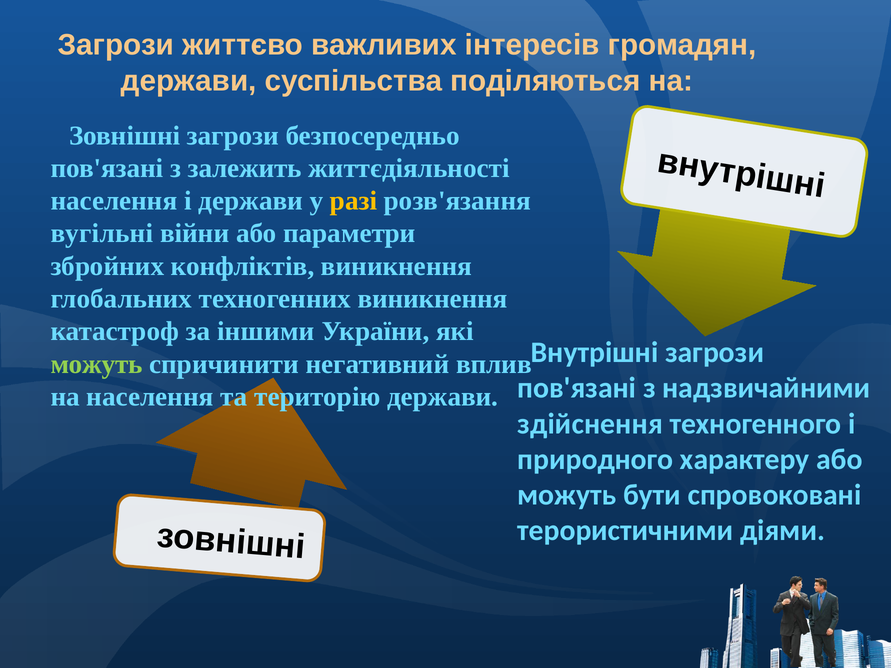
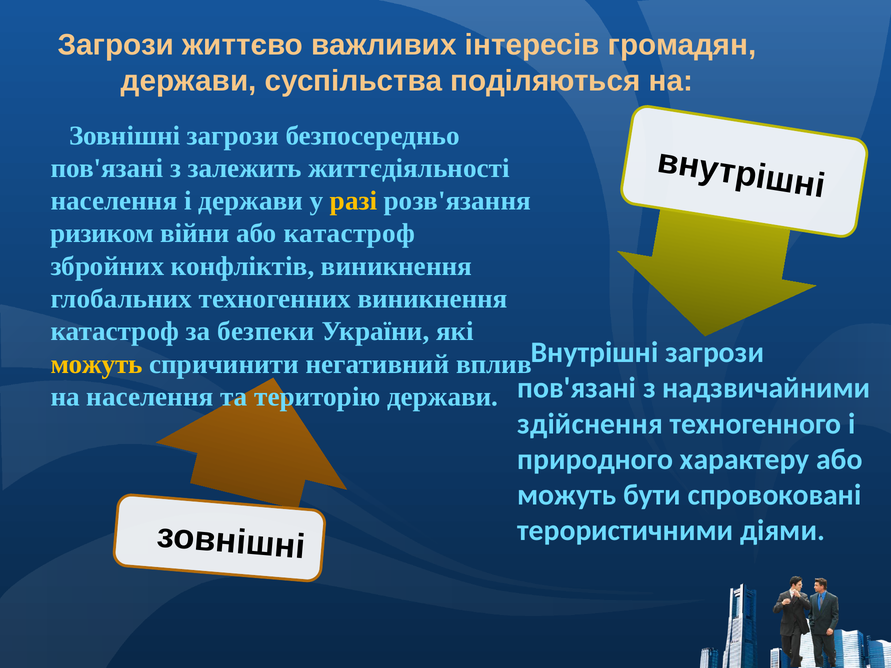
вугільні: вугільні -> ризиком (102, 234)
або параметри: параметри -> катастроф (349, 234)
іншими: іншими -> безпеки (266, 332)
можуть colour: light green -> yellow (97, 364)
